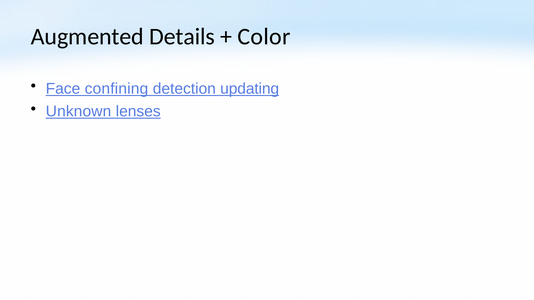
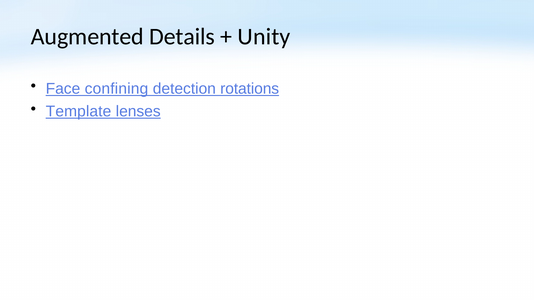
Color: Color -> Unity (264, 37)
updating: updating -> rotations (250, 89)
Unknown: Unknown -> Template (79, 112)
